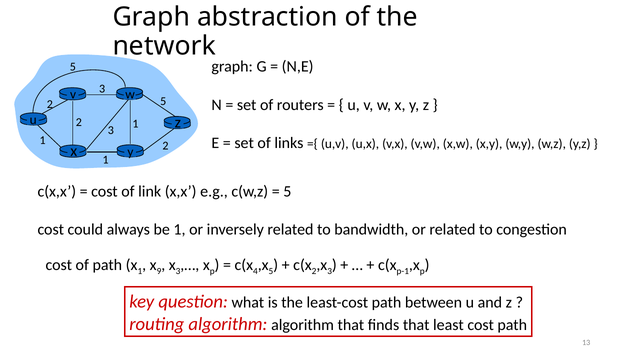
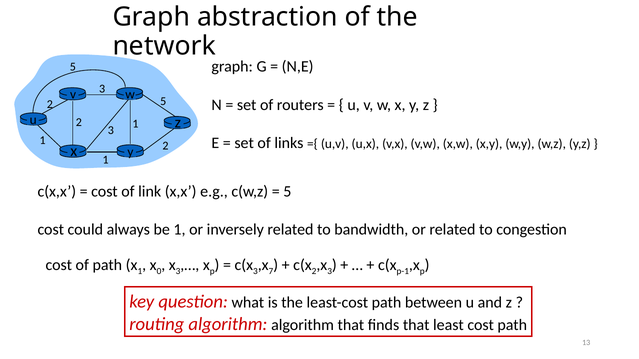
9: 9 -> 0 (159, 272)
4: 4 -> 3 (255, 272)
5: 5 -> 7 (271, 272)
